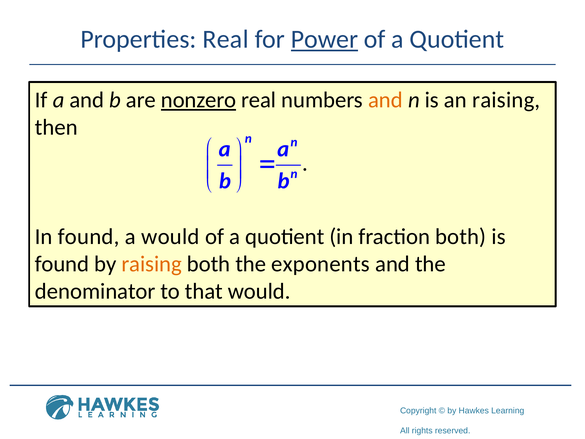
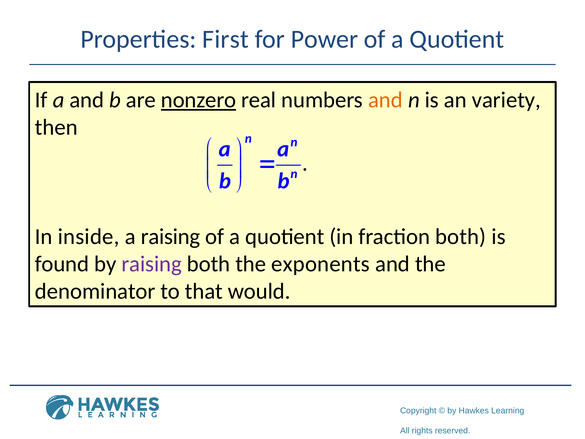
Properties Real: Real -> First (226, 39)
Power underline: present -> none (324, 39)
an raising: raising -> variety (506, 100)
In found: found -> inside (89, 237)
a would: would -> raising (171, 237)
raising colour: orange -> purple (152, 264)
